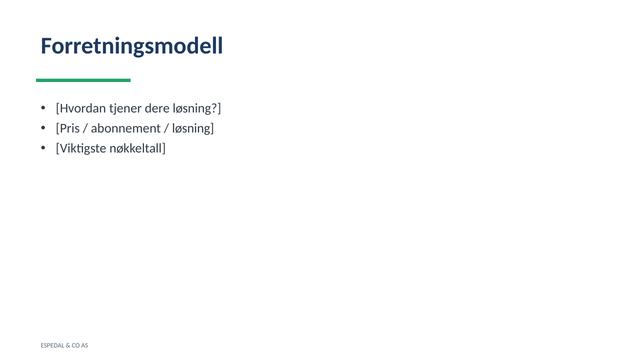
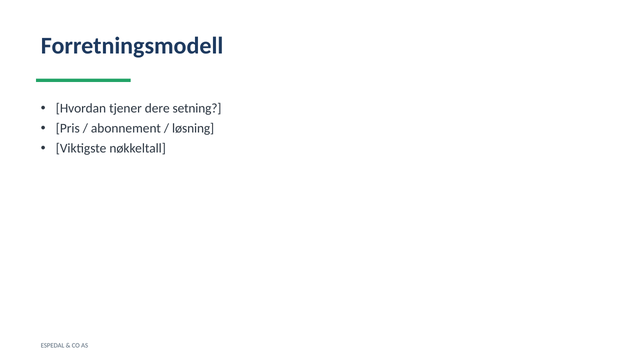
dere løsning: løsning -> setning (197, 109)
